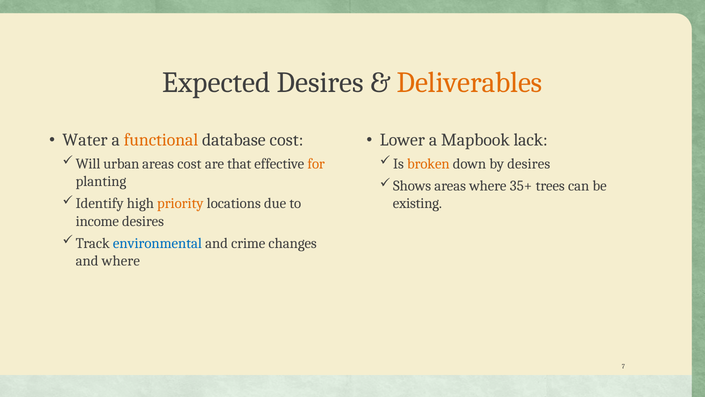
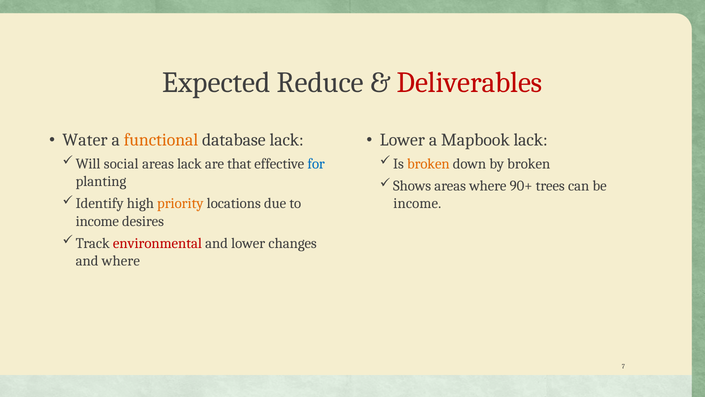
Expected Desires: Desires -> Reduce (320, 83)
Deliverables colour: orange -> red (470, 83)
database cost: cost -> lack (287, 140)
urban: urban -> social (121, 164)
areas cost: cost -> lack (189, 164)
for colour: orange -> blue (316, 164)
by desires: desires -> broken (529, 164)
35+: 35+ -> 90+ (521, 186)
existing: existing -> income (417, 203)
environmental colour: blue -> red (157, 243)
and crime: crime -> lower (248, 243)
